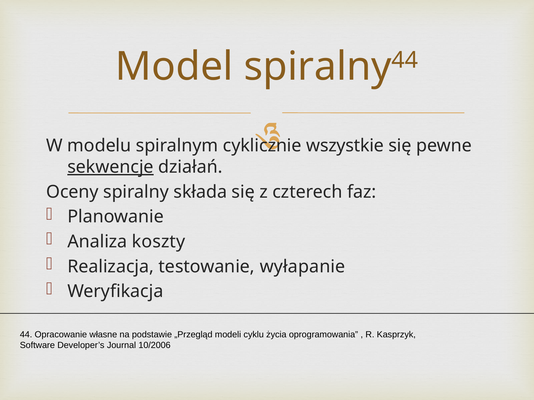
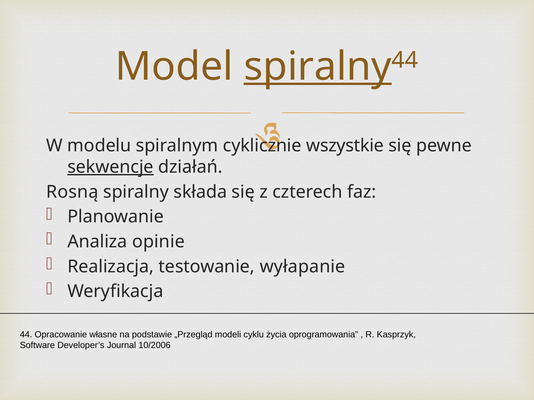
spiralny underline: none -> present (318, 67)
Oceny: Oceny -> Rosną (72, 192)
koszty: koszty -> opinie (159, 242)
